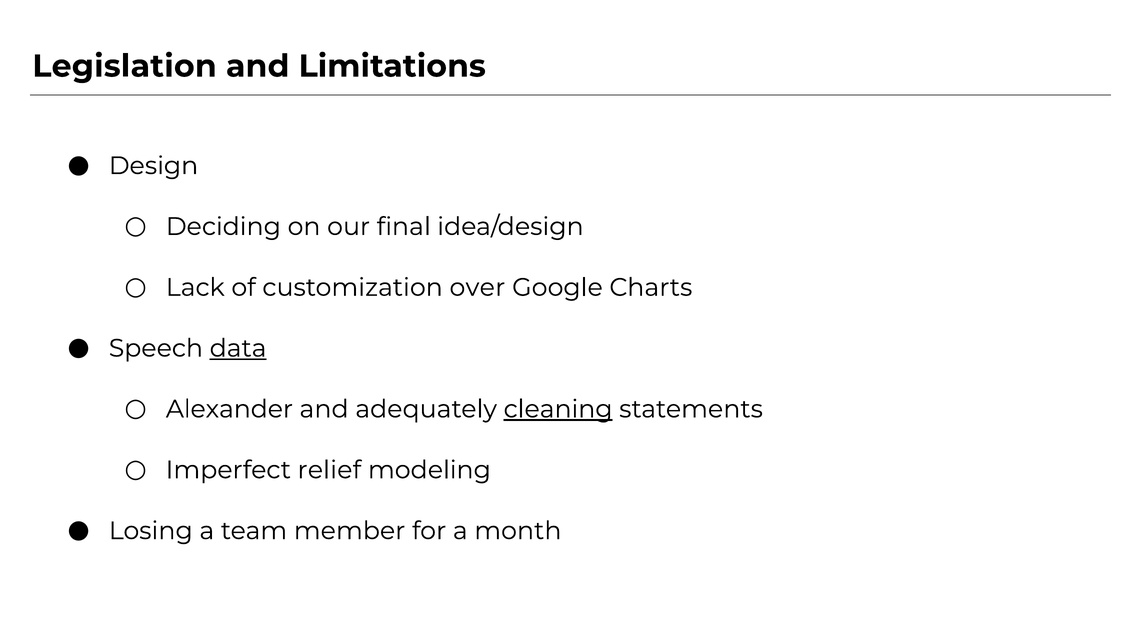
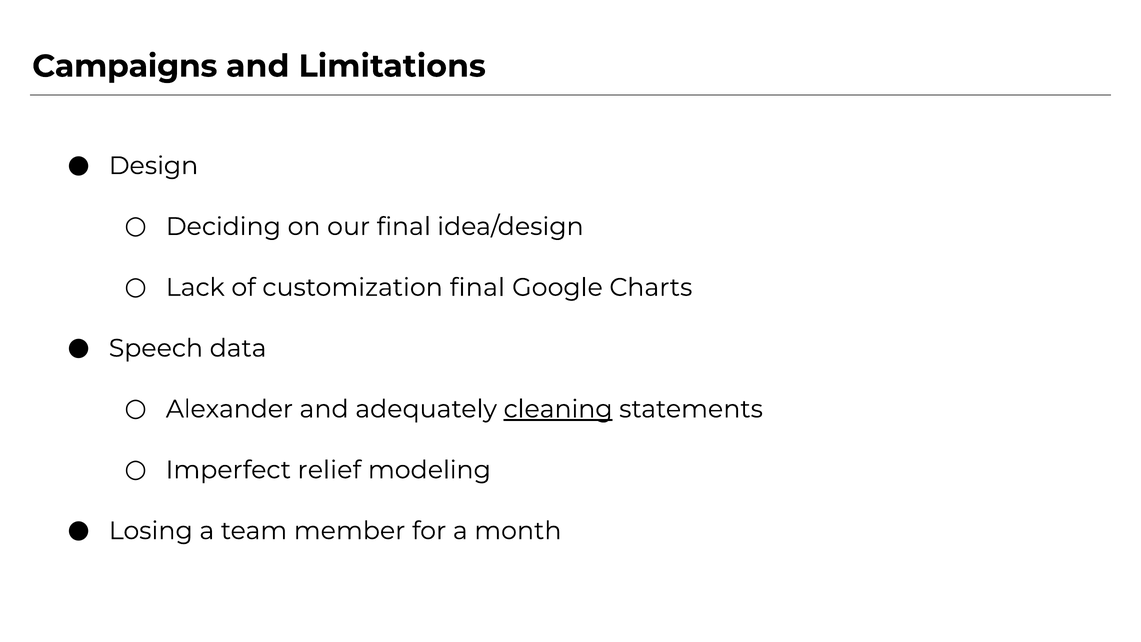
Legislation: Legislation -> Campaigns (125, 66)
customization over: over -> final (477, 287)
data underline: present -> none (238, 348)
